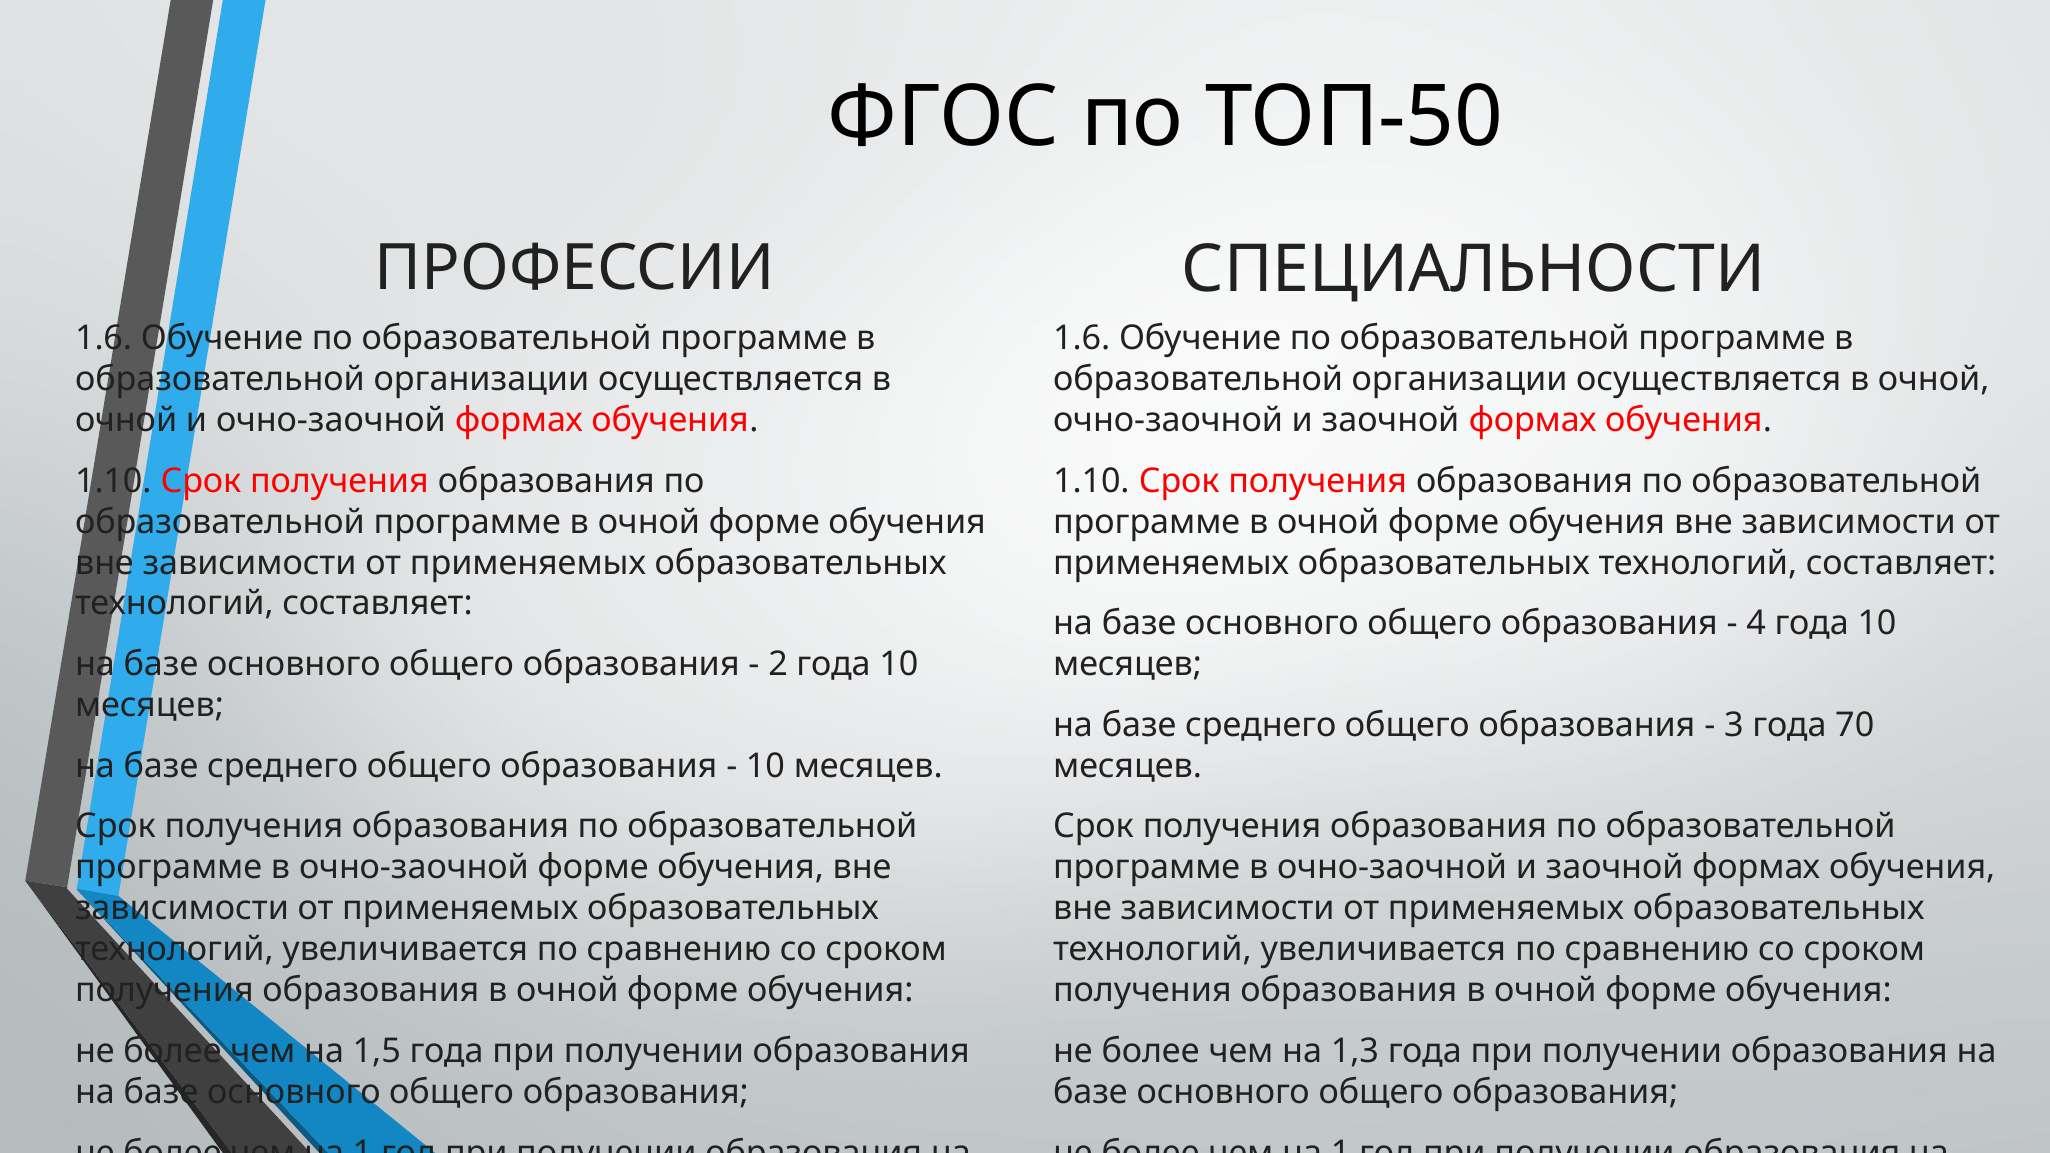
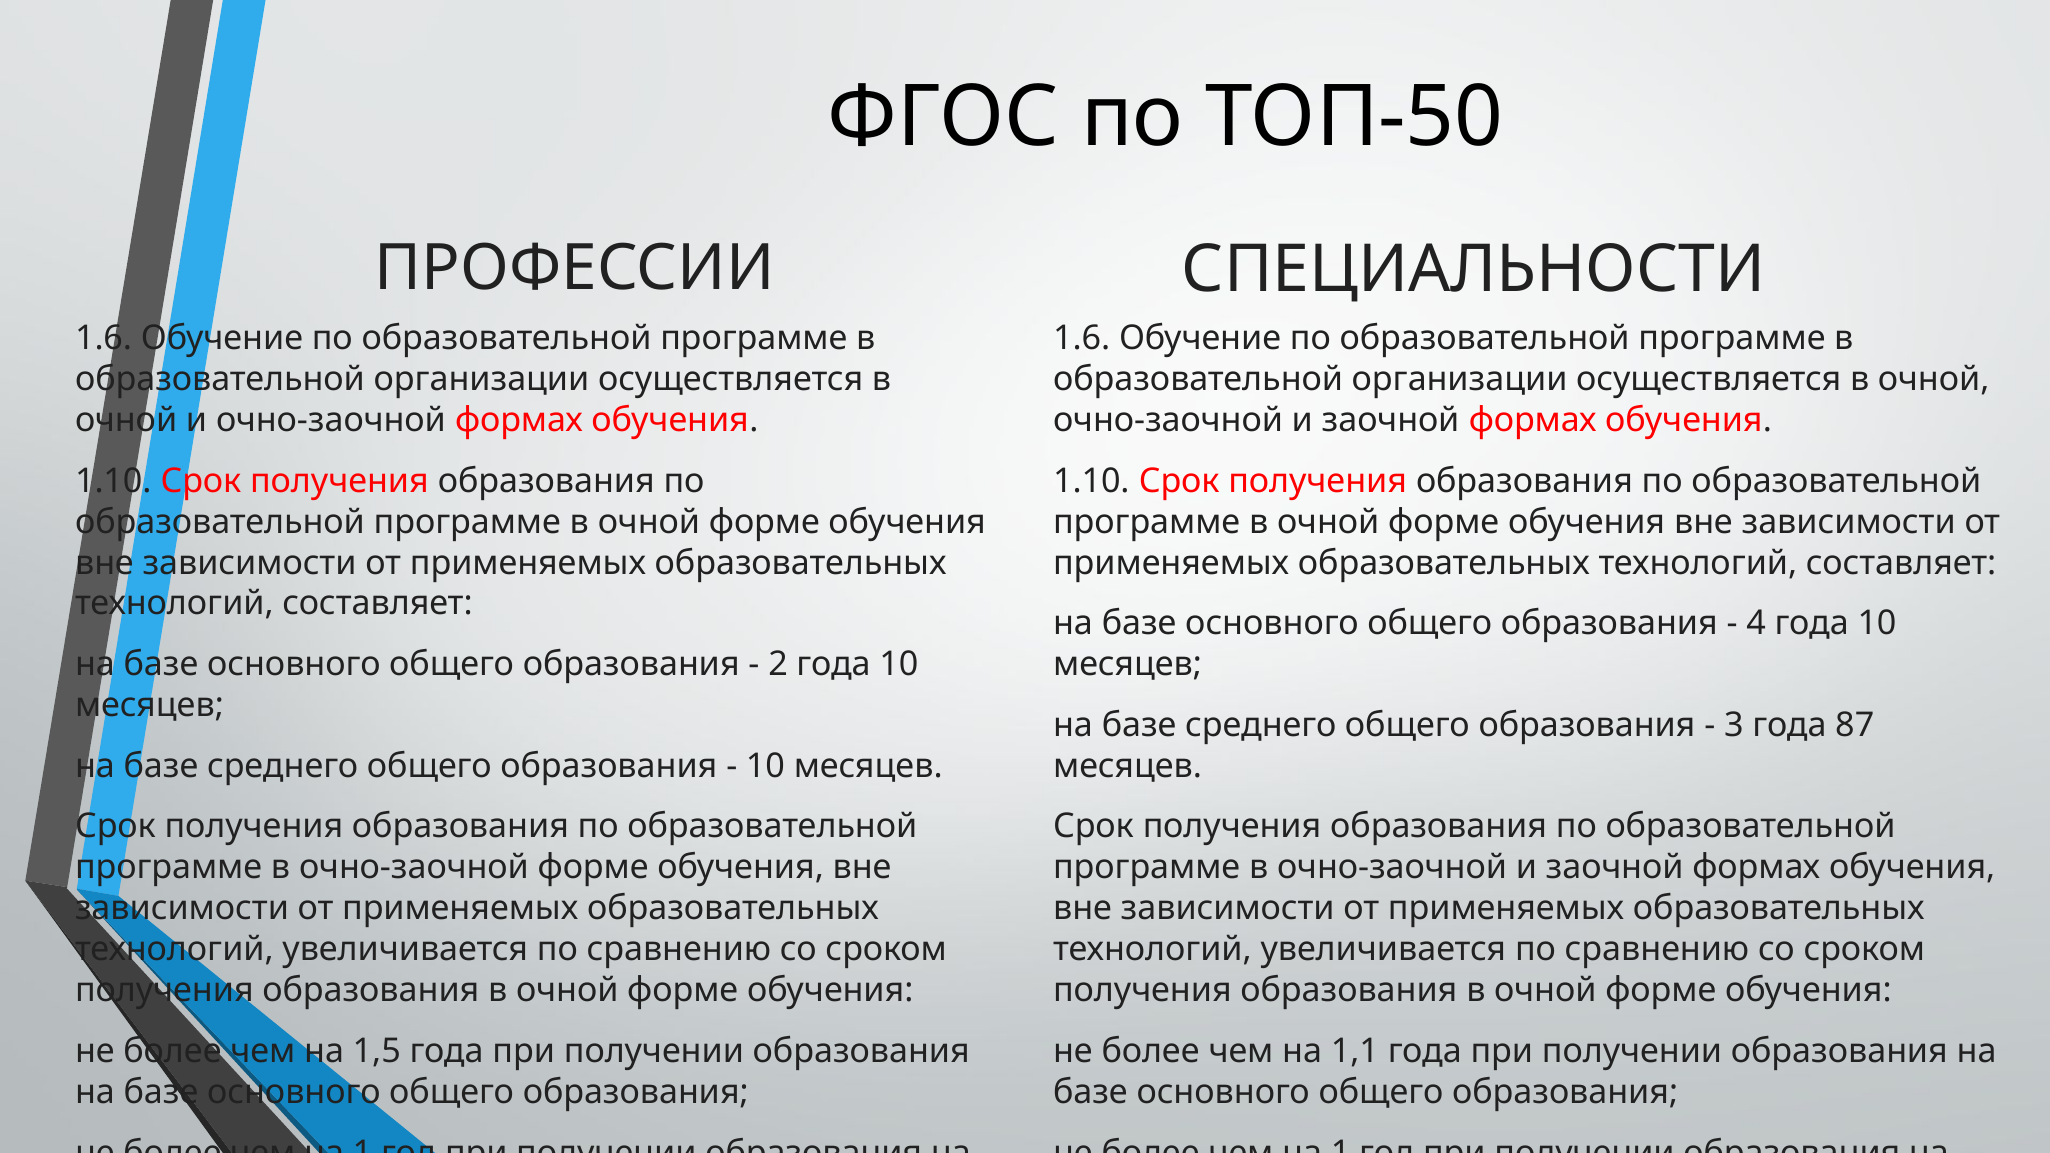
70: 70 -> 87 (1855, 725)
1,3: 1,3 -> 1,1 (1355, 1051)
